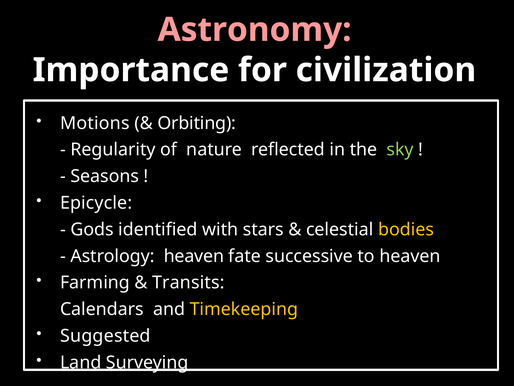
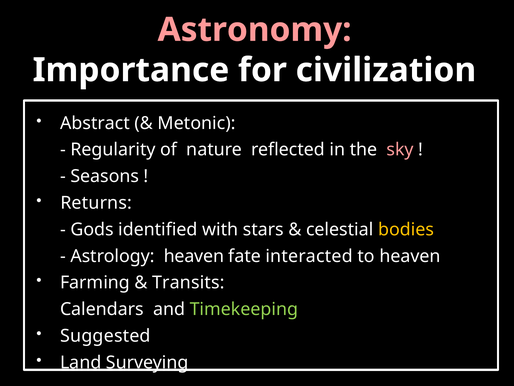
Motions: Motions -> Abstract (95, 123)
Orbiting: Orbiting -> Metonic (197, 123)
sky colour: light green -> pink (400, 150)
Epicycle: Epicycle -> Returns (96, 203)
successive: successive -> interacted (309, 256)
Timekeeping colour: yellow -> light green (244, 309)
